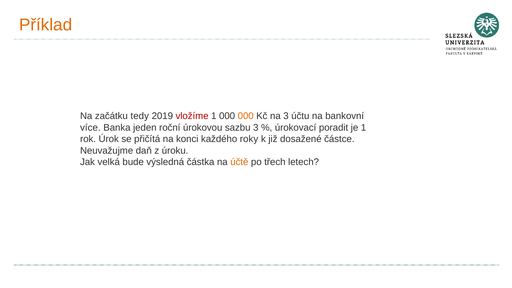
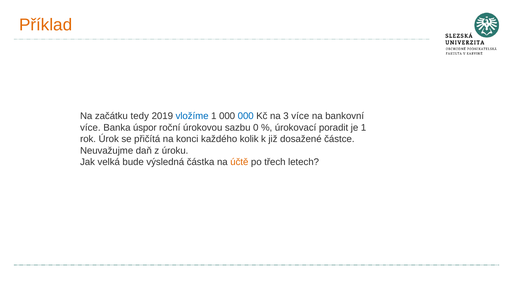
vložíme colour: red -> blue (192, 116)
000 colour: orange -> blue (246, 116)
3 účtu: účtu -> více (300, 116)
jeden: jeden -> úspor (145, 128)
sazbu 3: 3 -> 0 (256, 128)
roky: roky -> kolik (249, 139)
